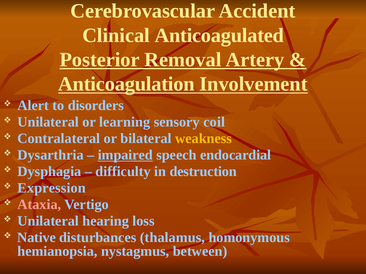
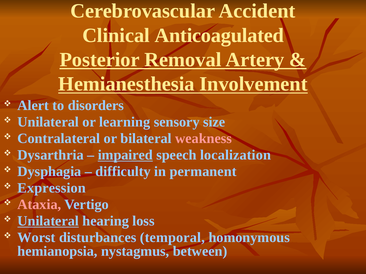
Anticoagulation: Anticoagulation -> Hemianesthesia (126, 84)
coil: coil -> size (214, 122)
weakness colour: yellow -> pink (204, 139)
endocardial: endocardial -> localization (236, 155)
destruction: destruction -> permanent (203, 172)
Unilateral underline: none -> present (48, 221)
Native: Native -> Worst (36, 238)
thalamus: thalamus -> temporal (172, 238)
